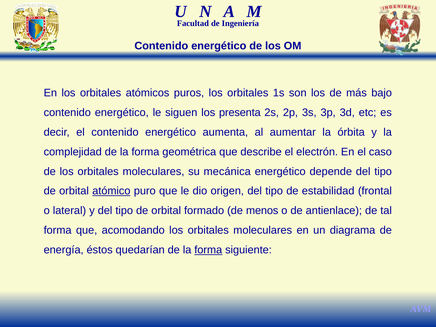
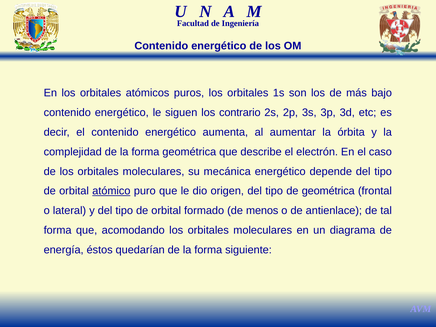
presenta: presenta -> contrario (240, 113)
de estabilidad: estabilidad -> geométrica (328, 191)
forma underline: present -> none (208, 250)
